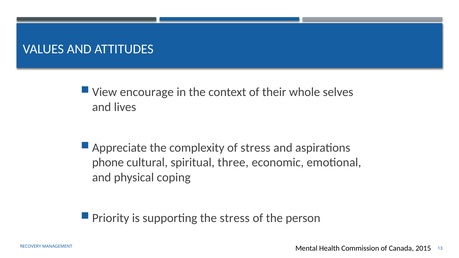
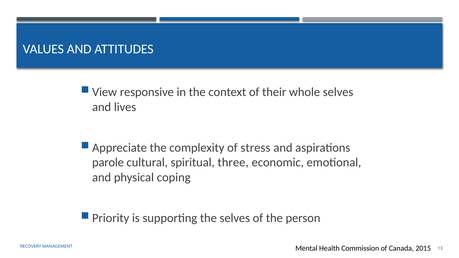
encourage: encourage -> responsive (147, 92)
phone: phone -> parole (108, 163)
the stress: stress -> selves (235, 218)
